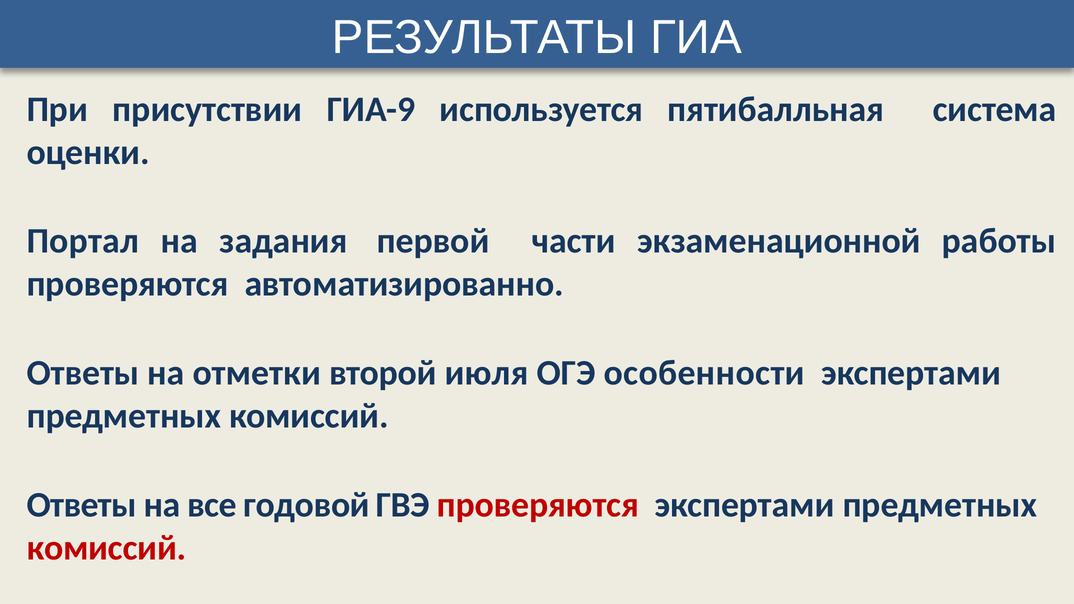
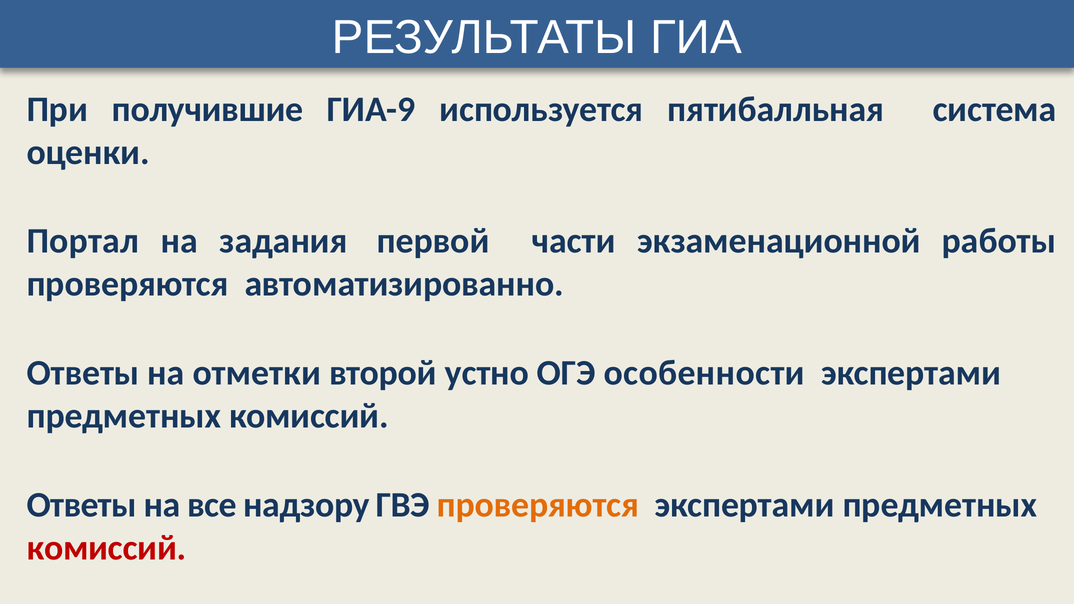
присутствии: присутствии -> получившие (208, 109)
июля: июля -> устно (487, 373)
годовой: годовой -> надзору (307, 505)
проверяются colour: red -> orange (538, 505)
